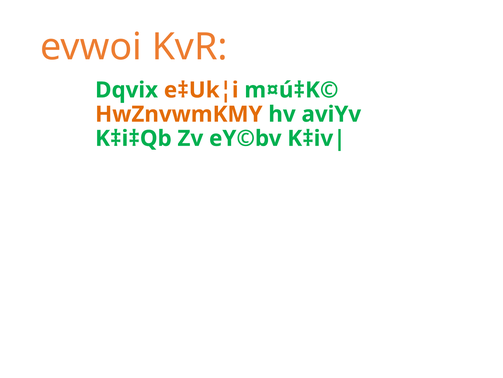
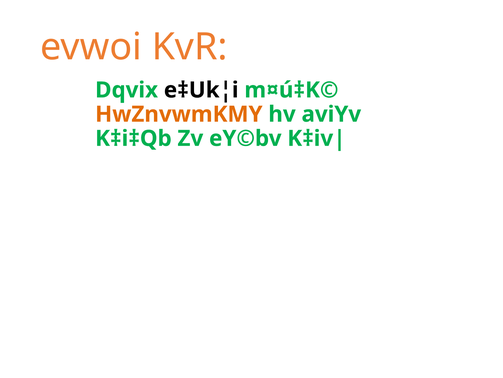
e‡Uk¦i colour: orange -> black (201, 90)
